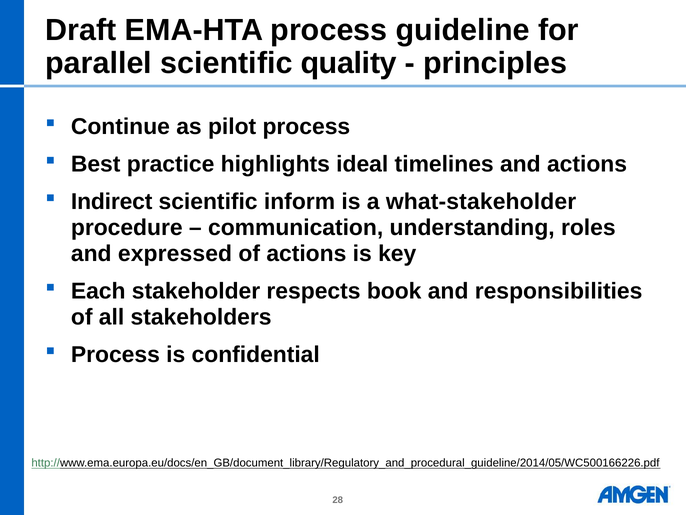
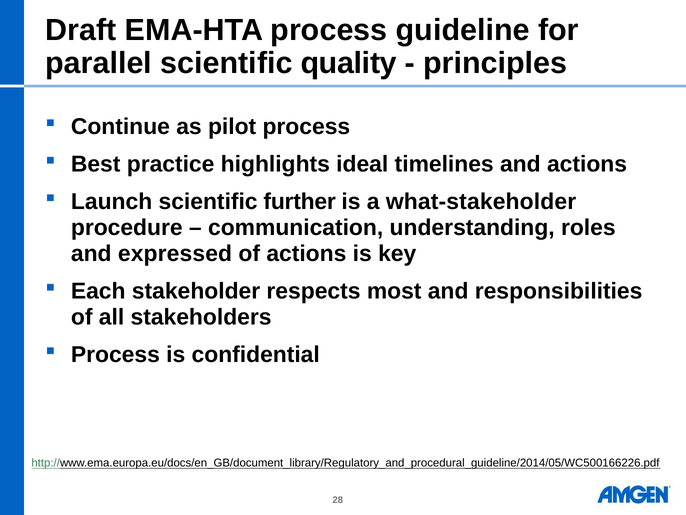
Indirect: Indirect -> Launch (112, 201)
inform: inform -> further (300, 201)
book: book -> most (394, 291)
